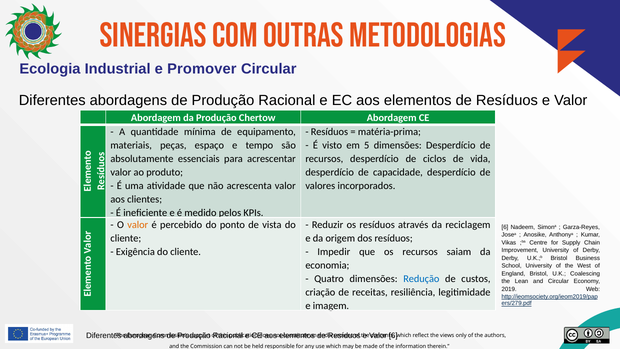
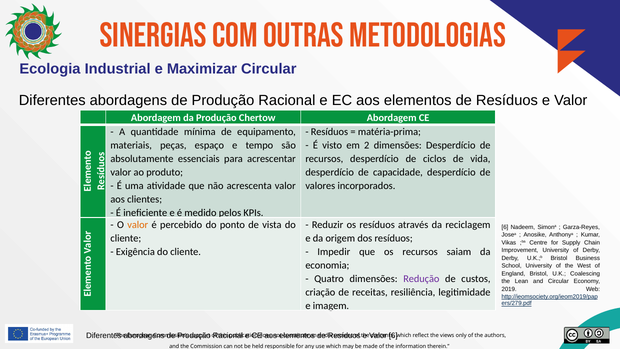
Promover: Promover -> Maximizar (202, 69)
5: 5 -> 2 (367, 145)
Redução colour: blue -> purple (421, 279)
